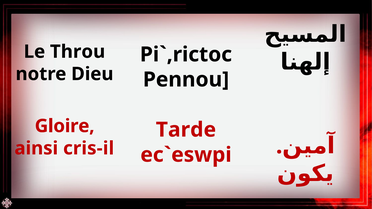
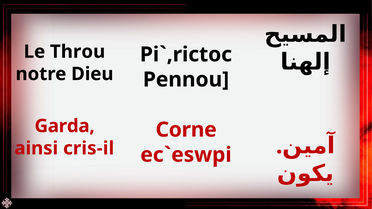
Gloire: Gloire -> Garda (65, 126)
Tarde: Tarde -> Corne (186, 130)
